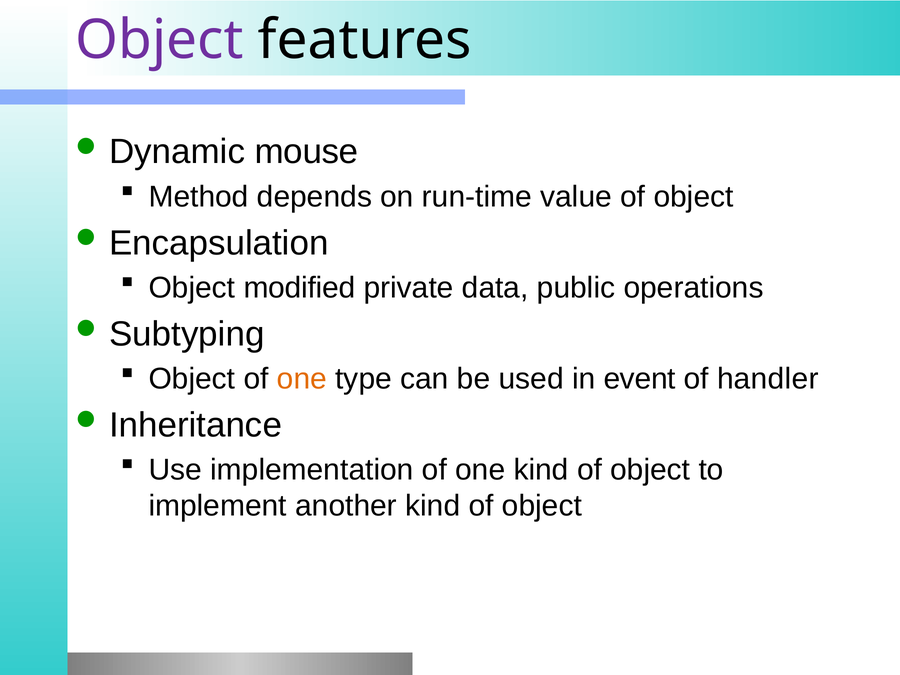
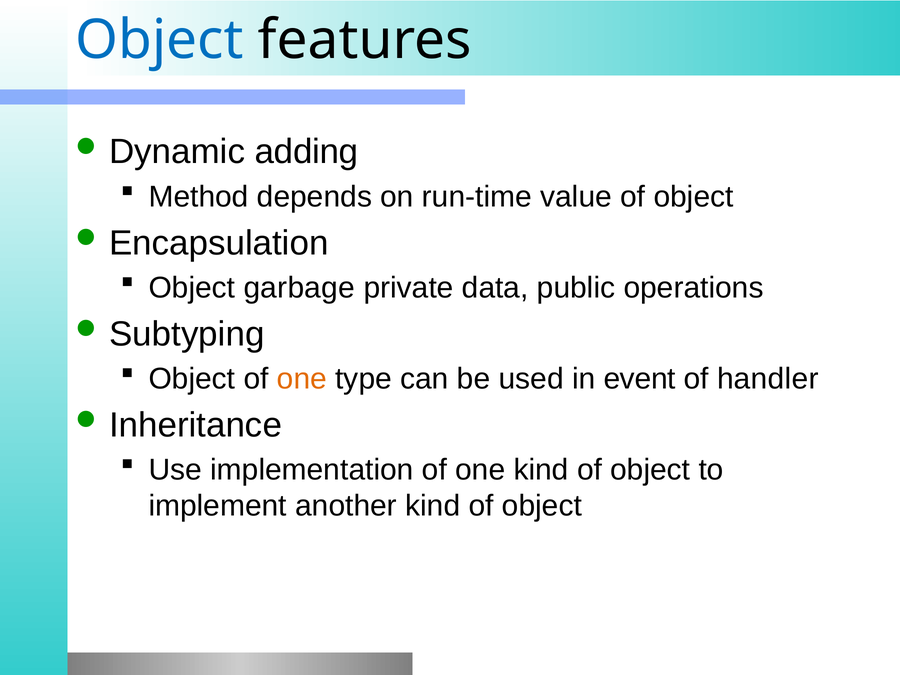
Object colour: purple -> blue (160, 40)
mouse: mouse -> adding (306, 152)
modified: modified -> garbage (299, 288)
